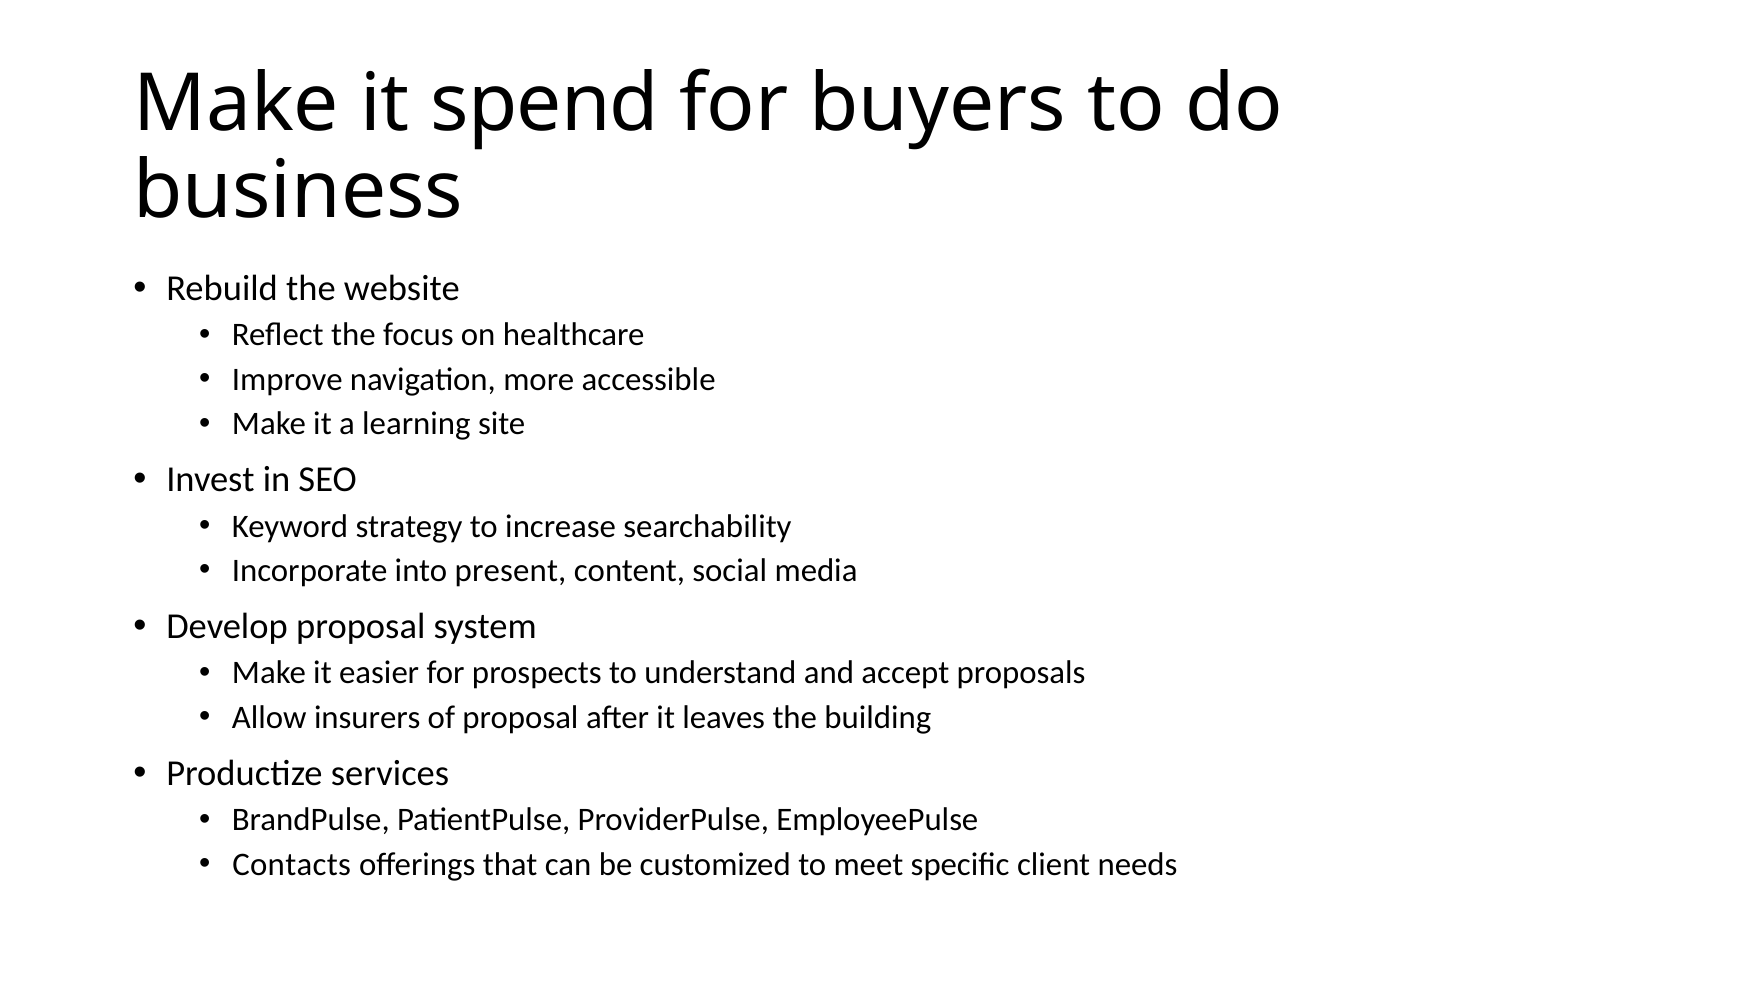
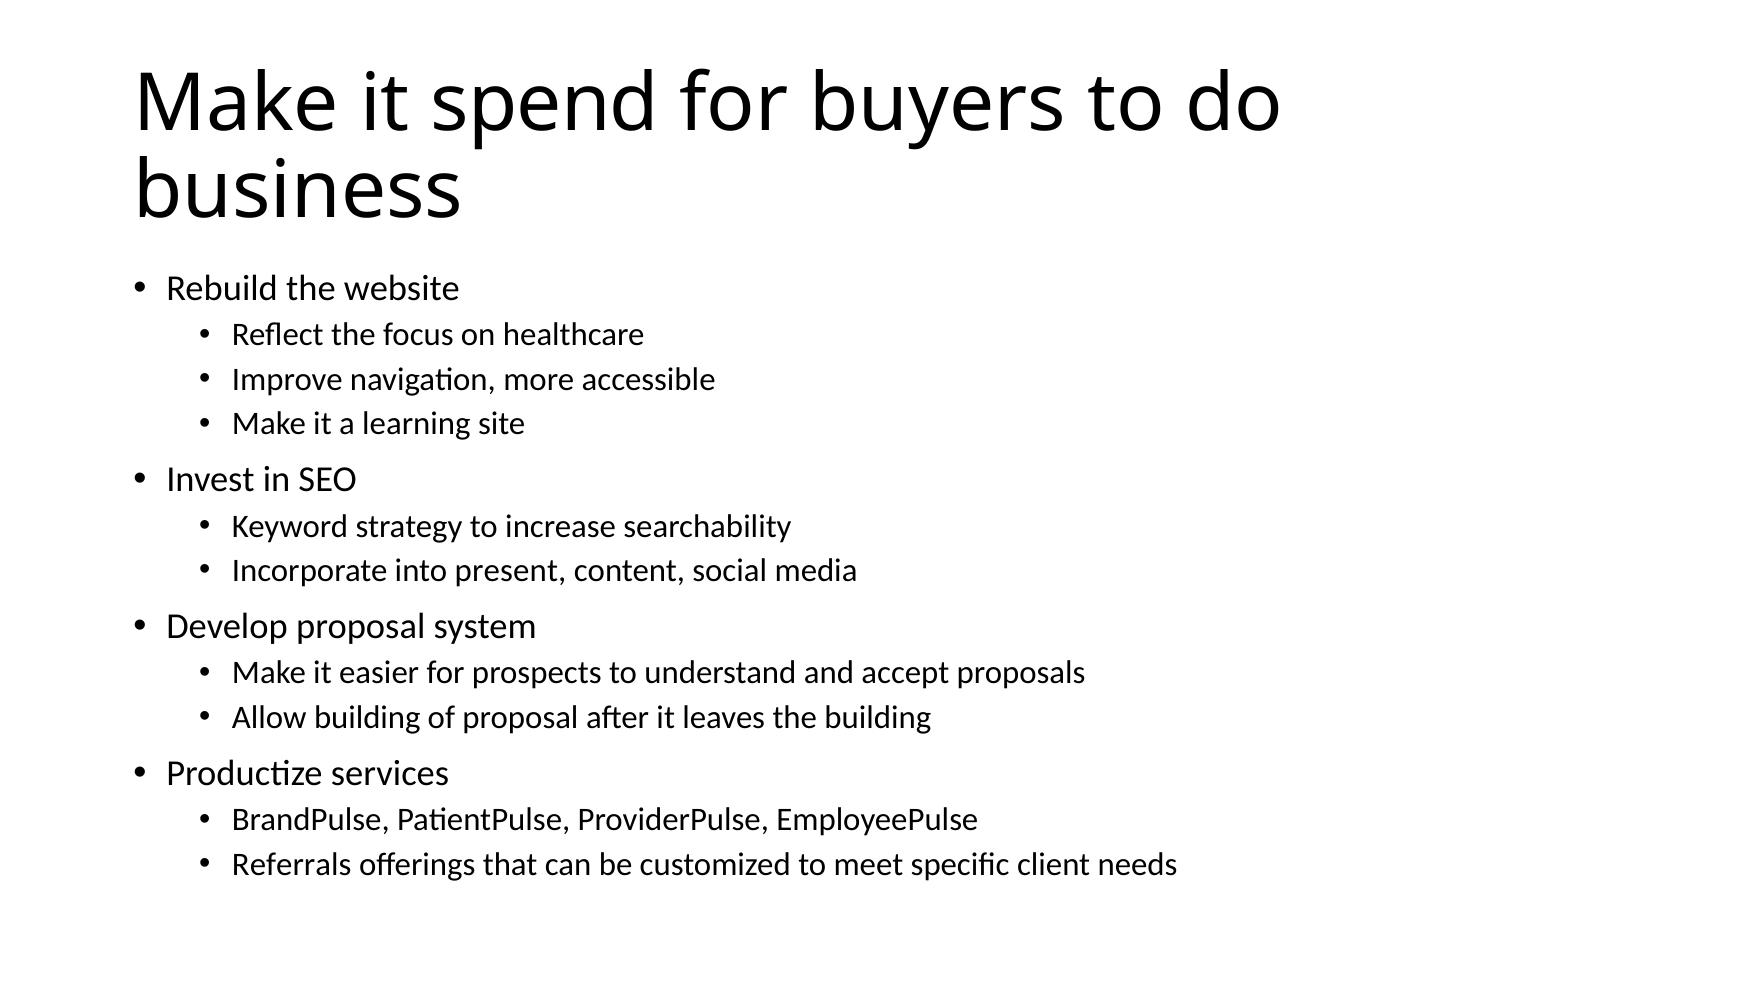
Allow insurers: insurers -> building (367, 717)
Contacts: Contacts -> Referrals (292, 864)
